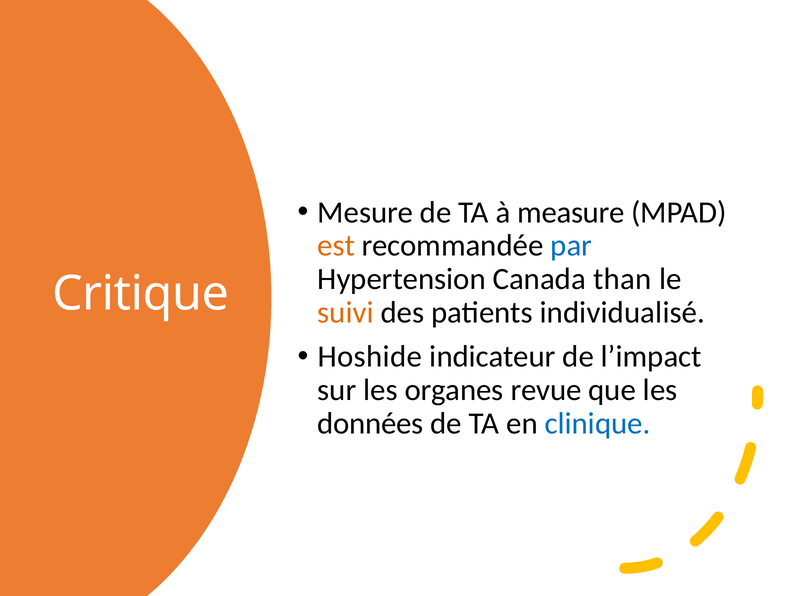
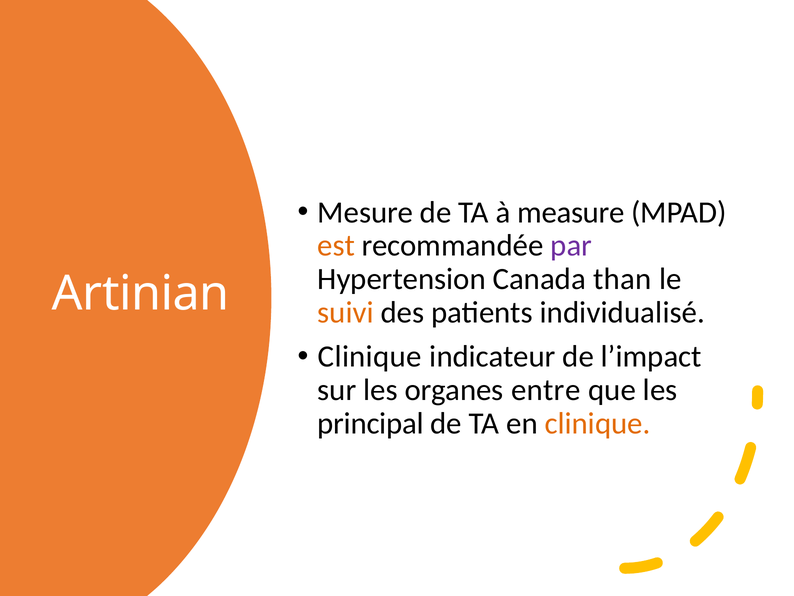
par colour: blue -> purple (571, 246)
Critique: Critique -> Artinian (141, 294)
Hoshide: Hoshide -> Clinique (370, 356)
revue: revue -> entre (546, 390)
données: données -> principal (371, 423)
clinique colour: blue -> orange (598, 423)
